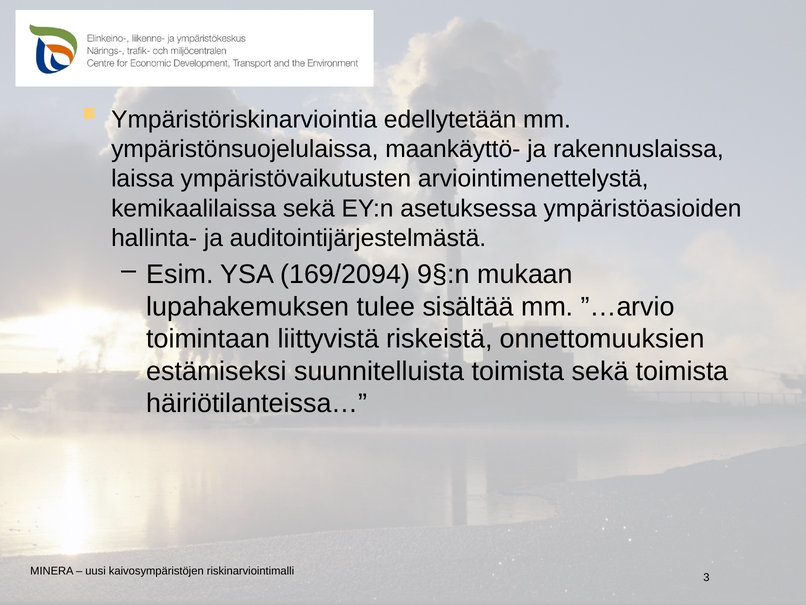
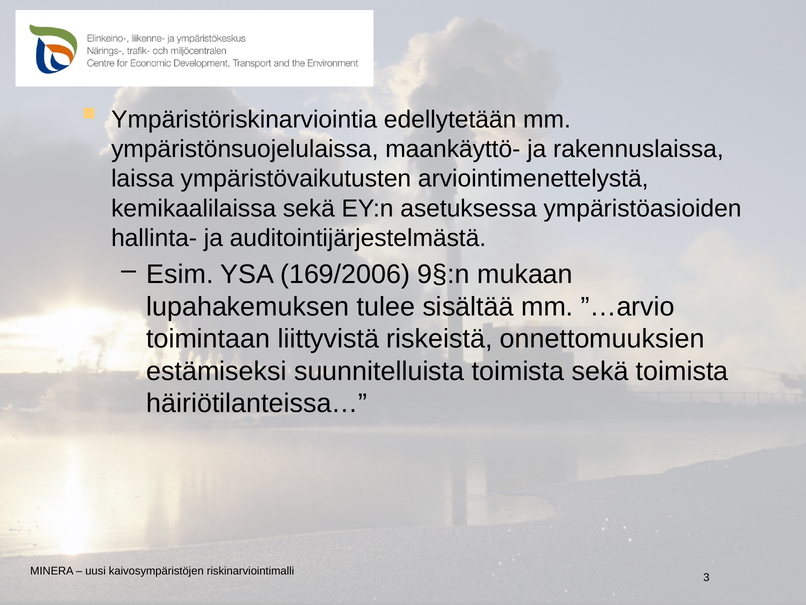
169/2094: 169/2094 -> 169/2006 (345, 274)
